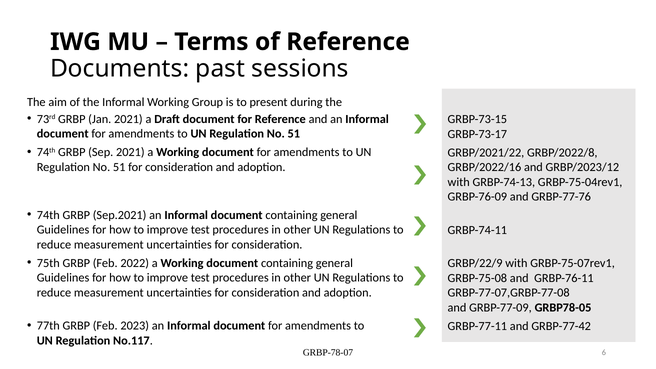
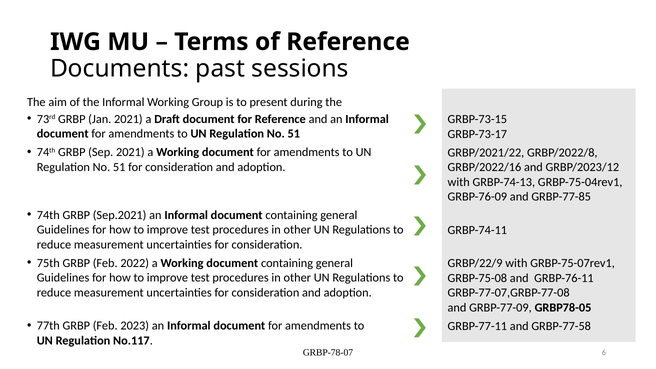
GRBP-77-76: GRBP-77-76 -> GRBP-77-85 (561, 197)
GRBP-77-42: GRBP-77-42 -> GRBP-77-58 (561, 326)
